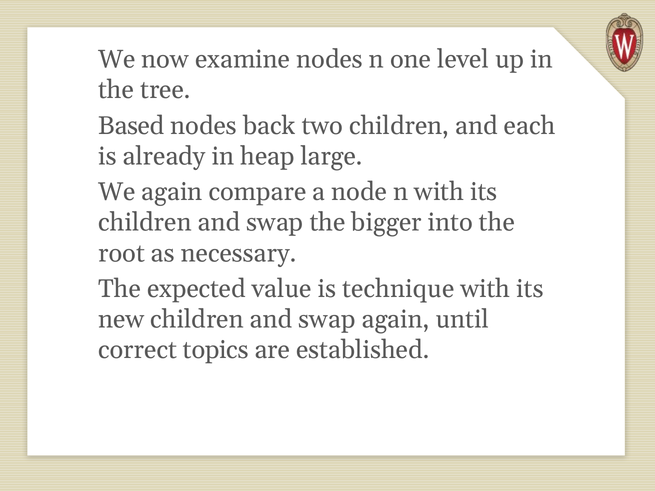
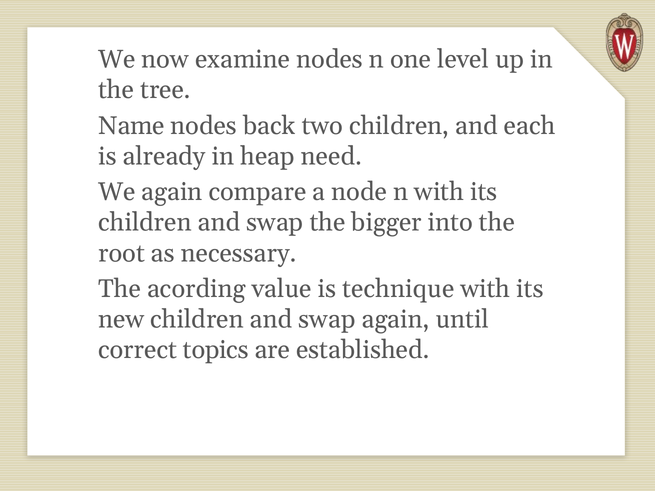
Based: Based -> Name (131, 126)
large: large -> need (332, 156)
expected: expected -> acording (196, 289)
